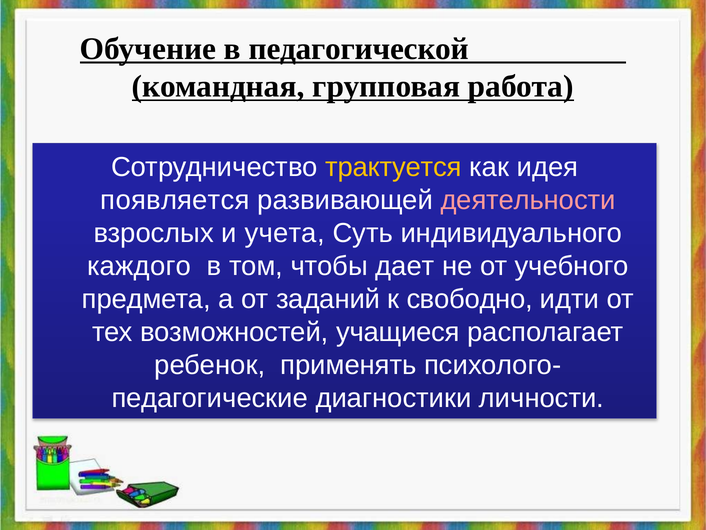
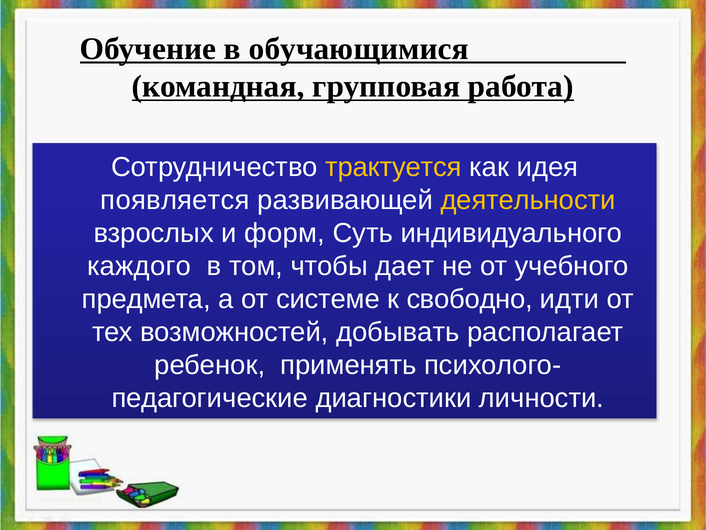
педагогической: педагогической -> обучающимися (359, 49)
деятельности colour: pink -> yellow (528, 200)
учета: учета -> форм (285, 233)
заданий: заданий -> системе (328, 299)
учащиеся: учащиеся -> добывать (398, 332)
